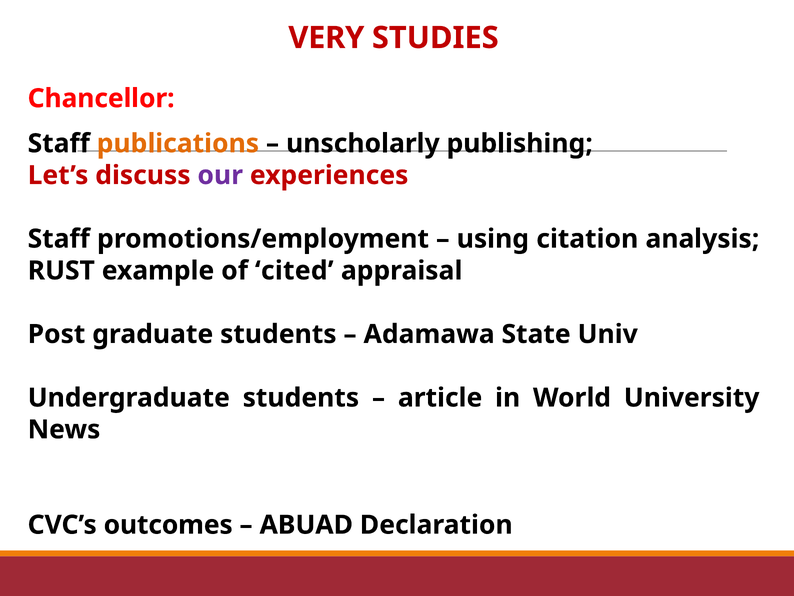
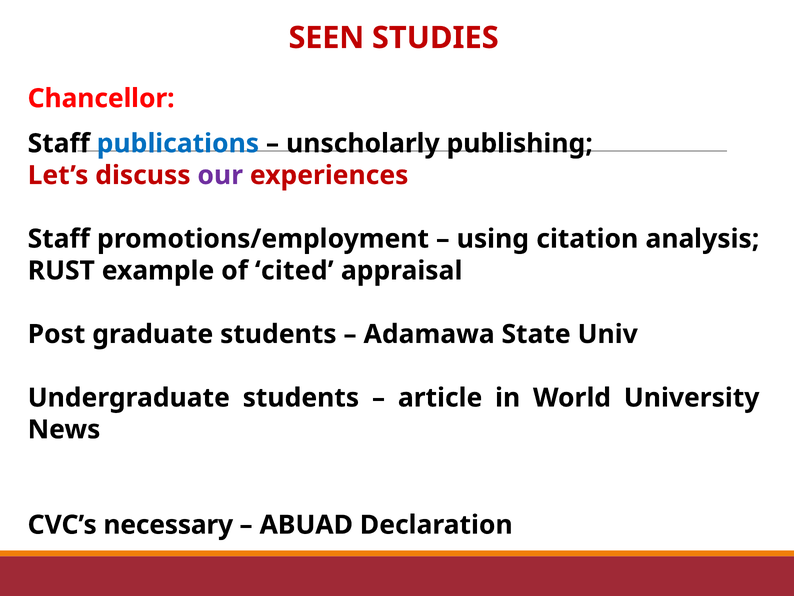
VERY: VERY -> SEEN (326, 38)
publications colour: orange -> blue (178, 143)
outcomes: outcomes -> necessary (168, 525)
